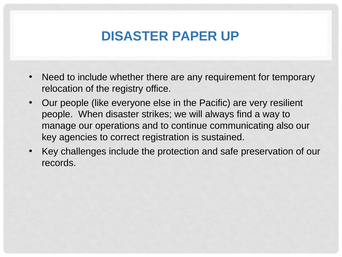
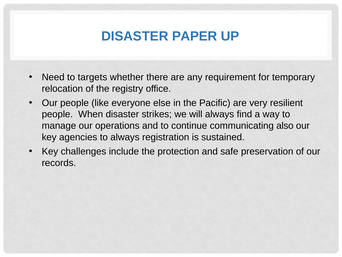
to include: include -> targets (92, 77)
to correct: correct -> always (125, 137)
